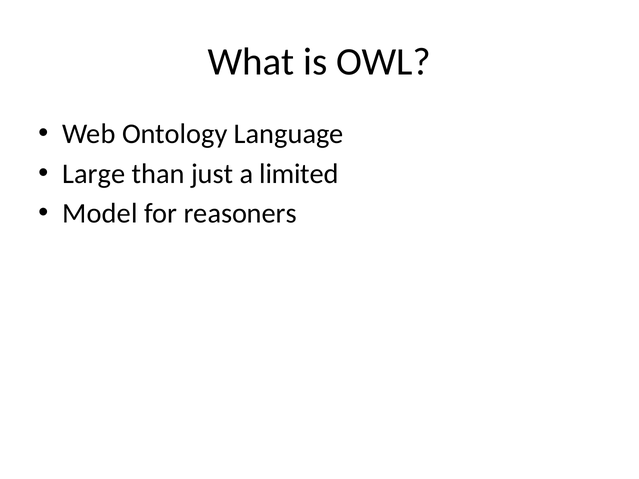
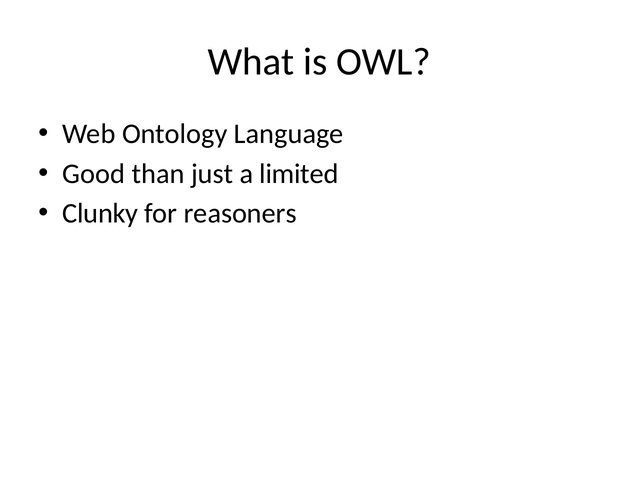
Large: Large -> Good (94, 174)
Model: Model -> Clunky (100, 214)
